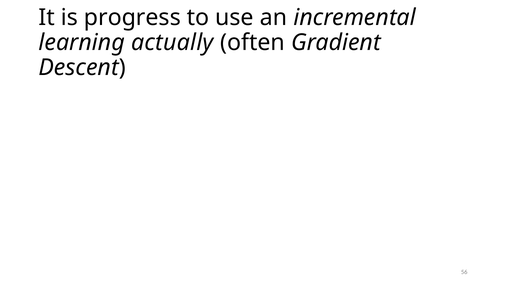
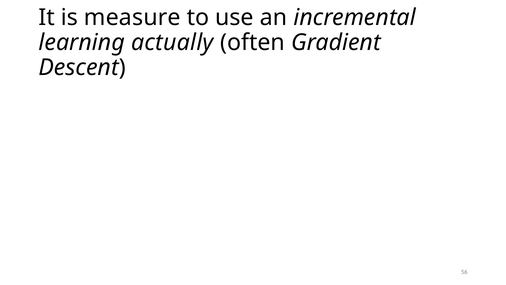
progress: progress -> measure (132, 17)
